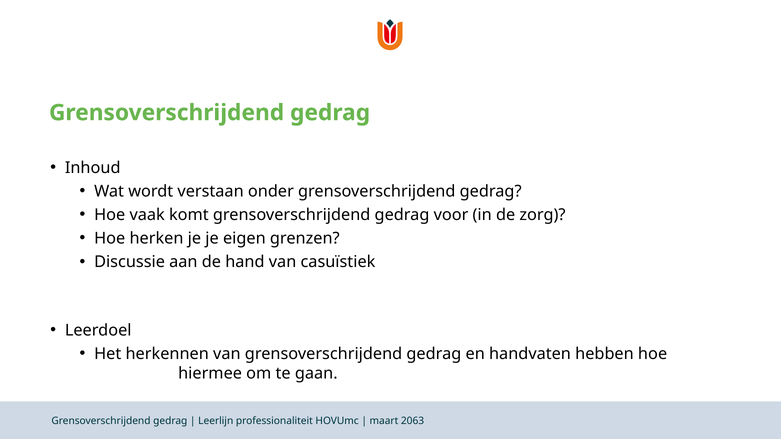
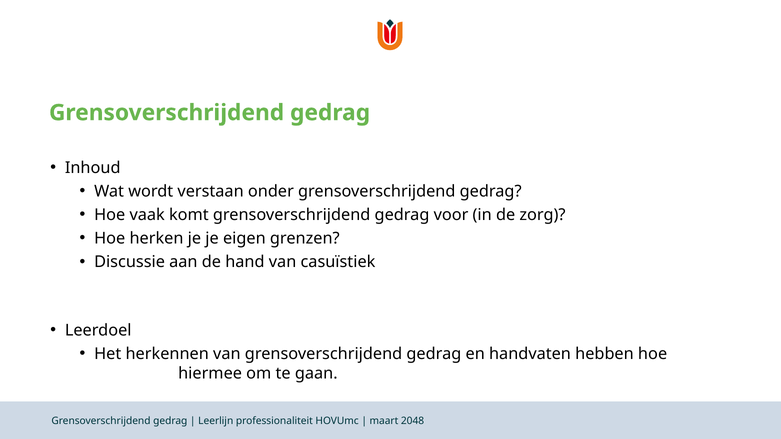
2063: 2063 -> 2048 (413, 421)
